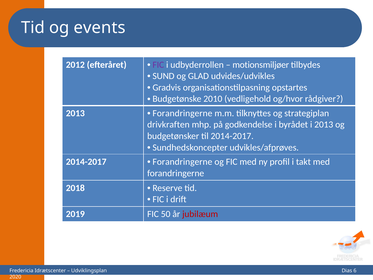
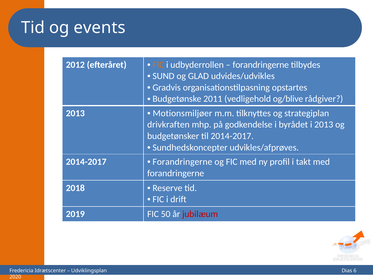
FIC colour: purple -> orange (158, 65)
motionsmiljøer: motionsmiljøer -> forandringerne (261, 65)
2010: 2010 -> 2011 (213, 99)
og/hvor: og/hvor -> og/blive (288, 99)
Forandringerne: Forandringerne -> Motionsmiljøer (182, 113)
